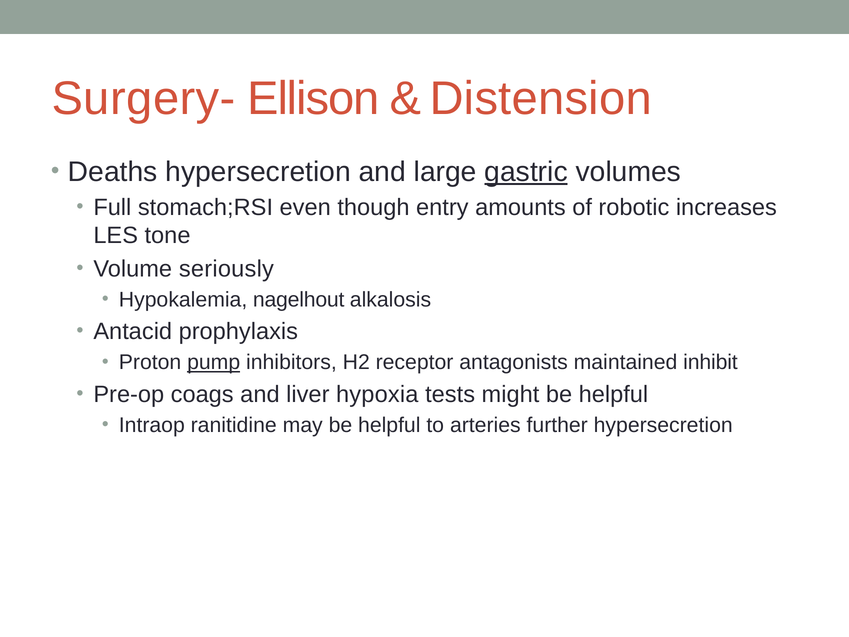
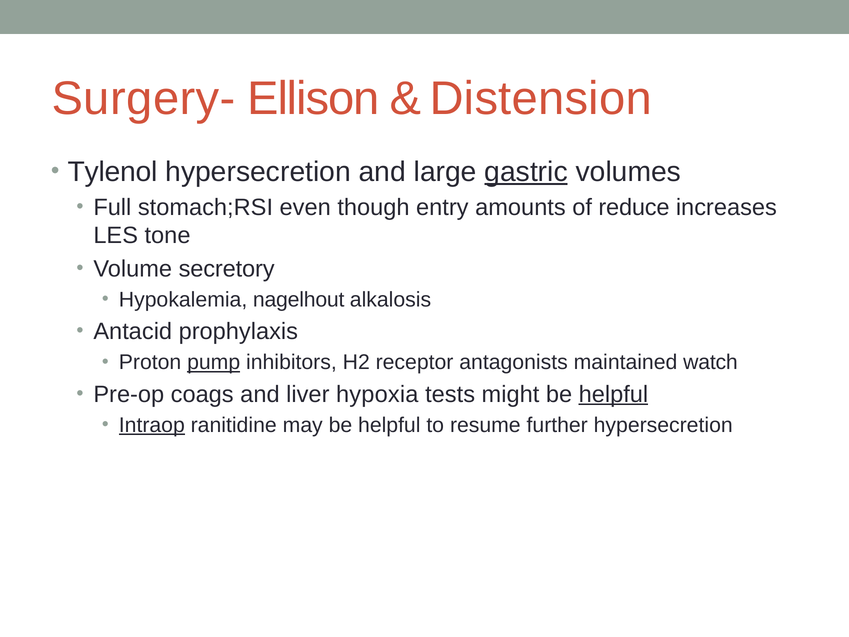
Deaths: Deaths -> Tylenol (113, 172)
robotic: robotic -> reduce (634, 207)
seriously: seriously -> secretory (227, 269)
inhibit: inhibit -> watch (711, 362)
helpful underline: none -> present (613, 394)
Intraop underline: none -> present (152, 425)
arteries: arteries -> resume (485, 425)
